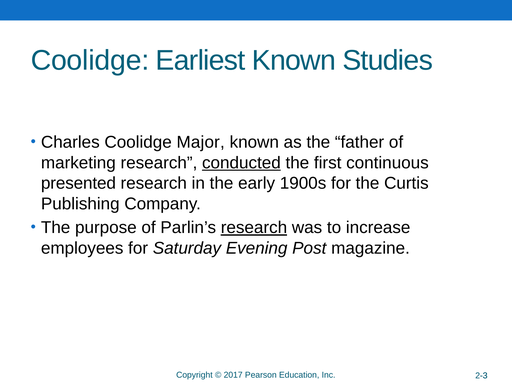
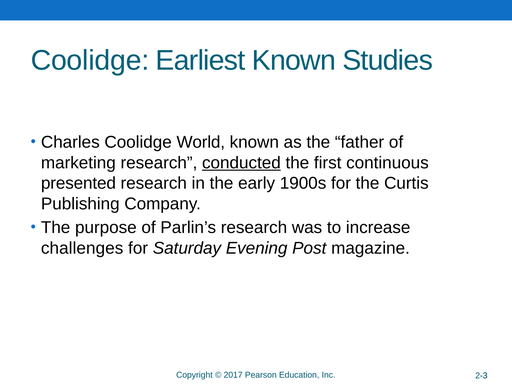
Major: Major -> World (201, 142)
research underline: present -> none (254, 228)
employees: employees -> challenges (82, 248)
